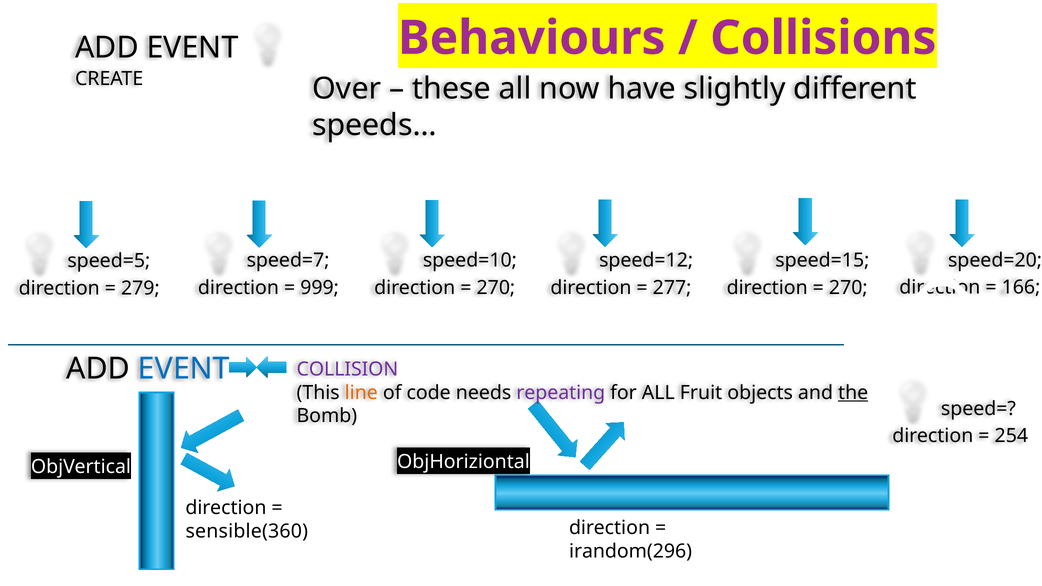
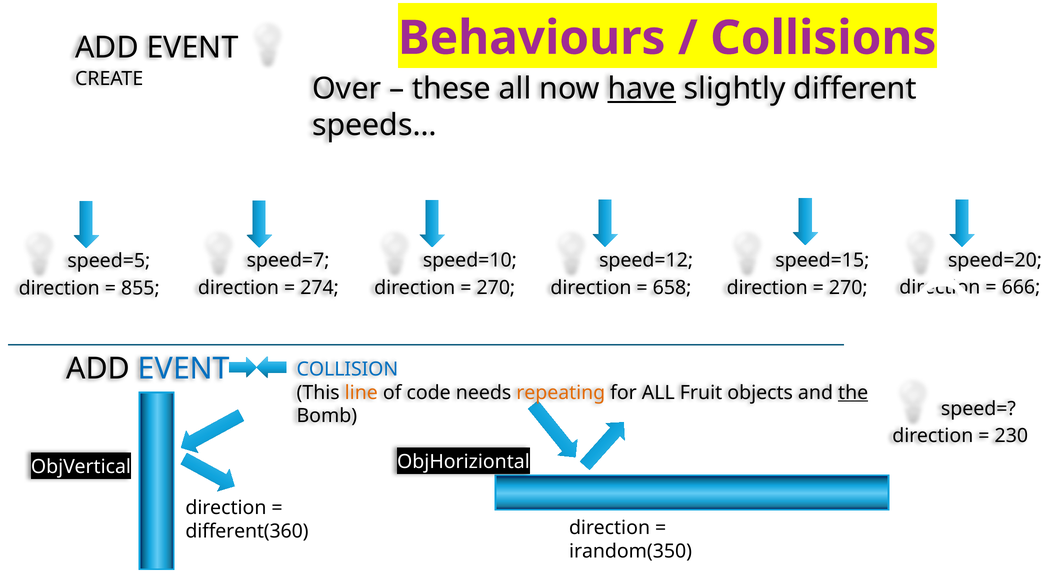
have underline: none -> present (642, 89)
166: 166 -> 666 (1021, 287)
999: 999 -> 274 (320, 288)
277: 277 -> 658 (672, 288)
279: 279 -> 855 (140, 288)
COLLISION colour: purple -> blue (347, 369)
repeating colour: purple -> orange (561, 393)
254: 254 -> 230 (1011, 436)
sensible(360: sensible(360 -> different(360 (247, 531)
irandom(296: irandom(296 -> irandom(350 (631, 551)
